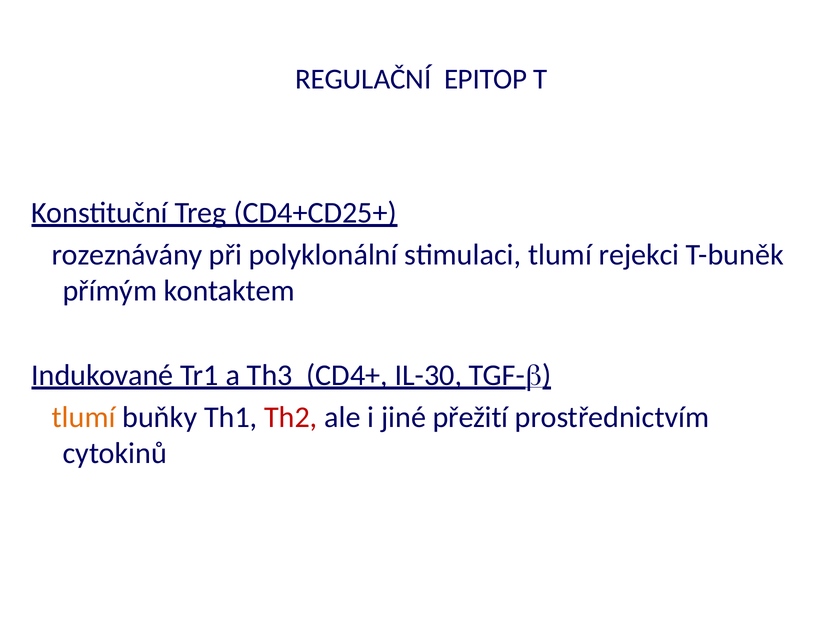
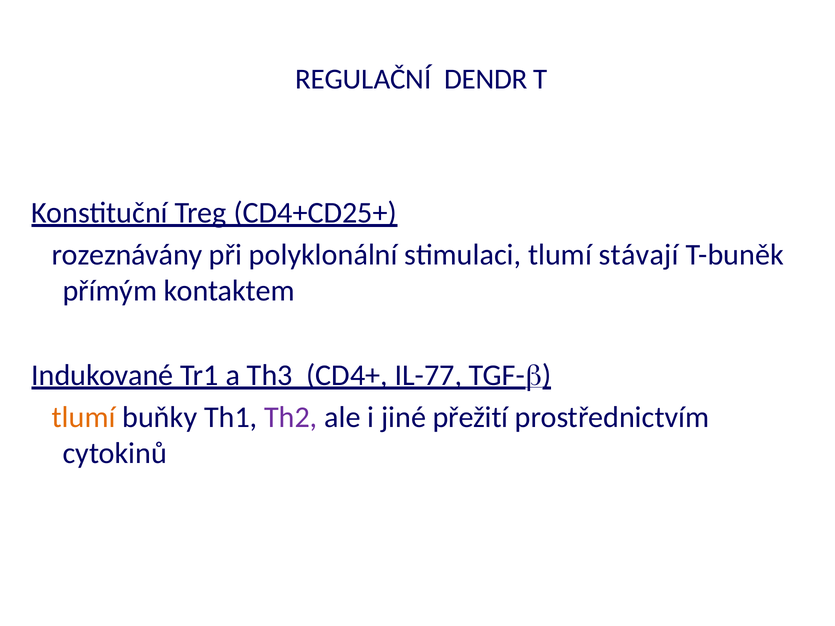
EPITOP: EPITOP -> DENDR (486, 79)
rejekci: rejekci -> stávají (639, 255)
IL-30: IL-30 -> IL-77 (428, 375)
Th2 colour: red -> purple (291, 418)
